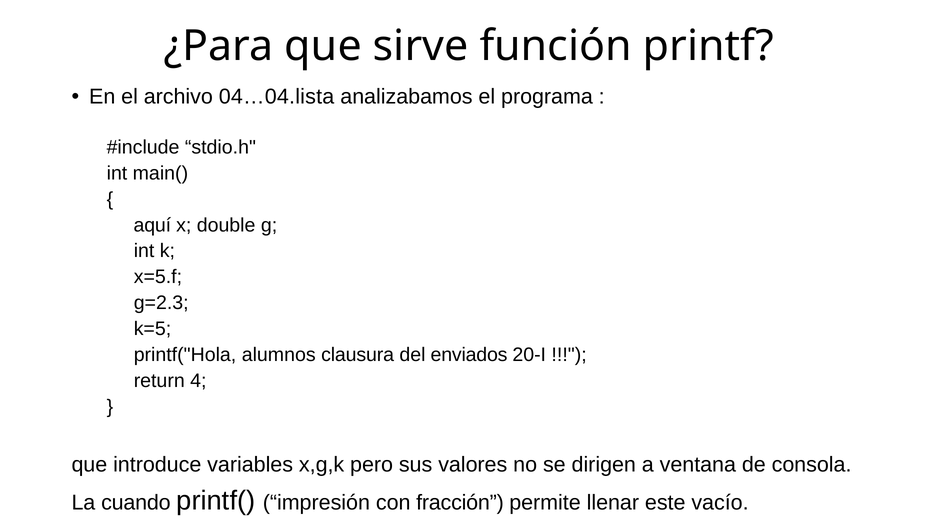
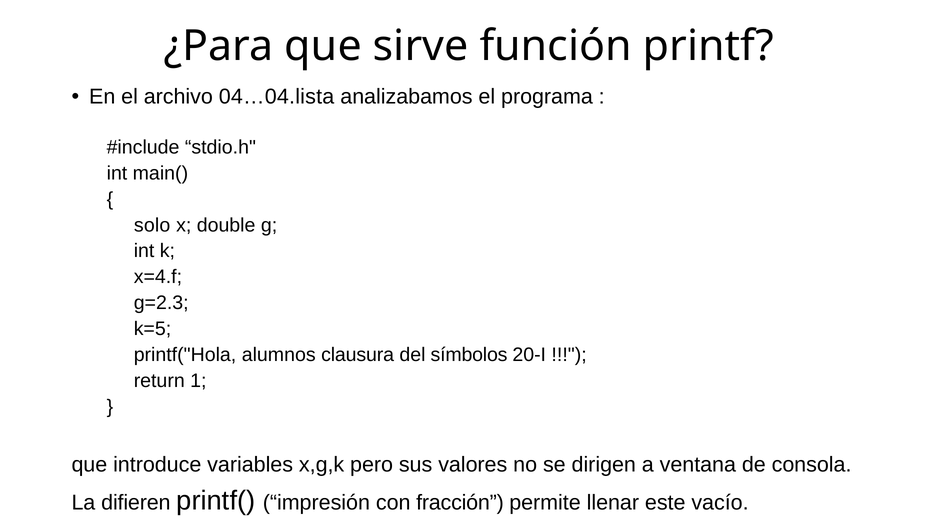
aquí: aquí -> solo (152, 225)
x=5.f: x=5.f -> x=4.f (158, 277)
enviados: enviados -> símbolos (469, 355)
4: 4 -> 1 (198, 381)
cuando: cuando -> difieren (136, 503)
